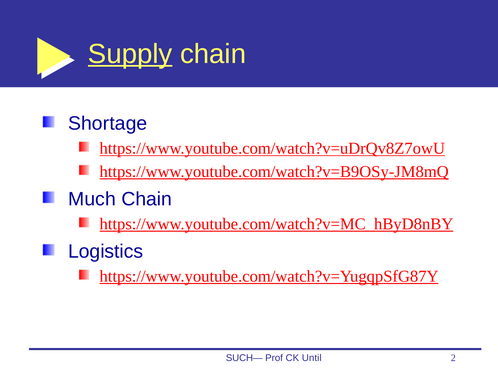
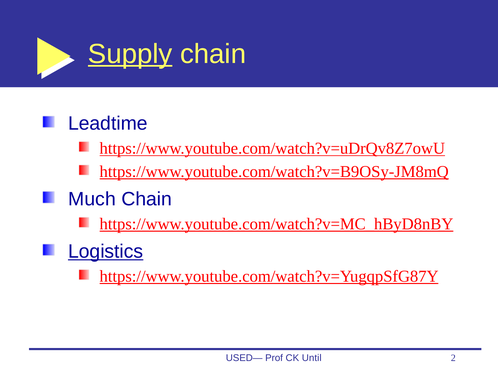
Shortage: Shortage -> Leadtime (108, 123)
Logistics underline: none -> present (106, 251)
SUCH—: SUCH— -> USED— (244, 358)
